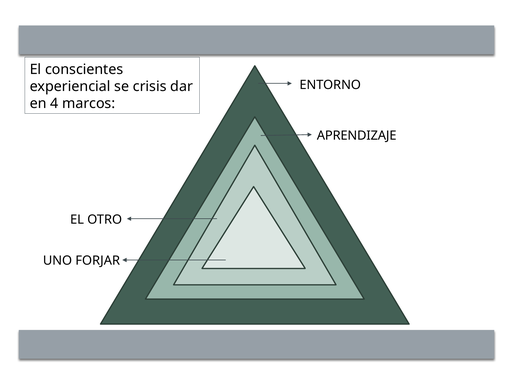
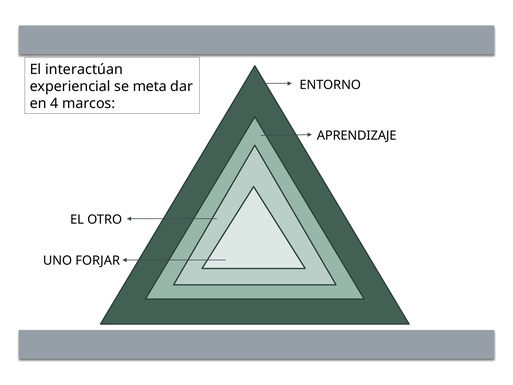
conscientes: conscientes -> interactúan (84, 69)
crisis: crisis -> meta (150, 86)
